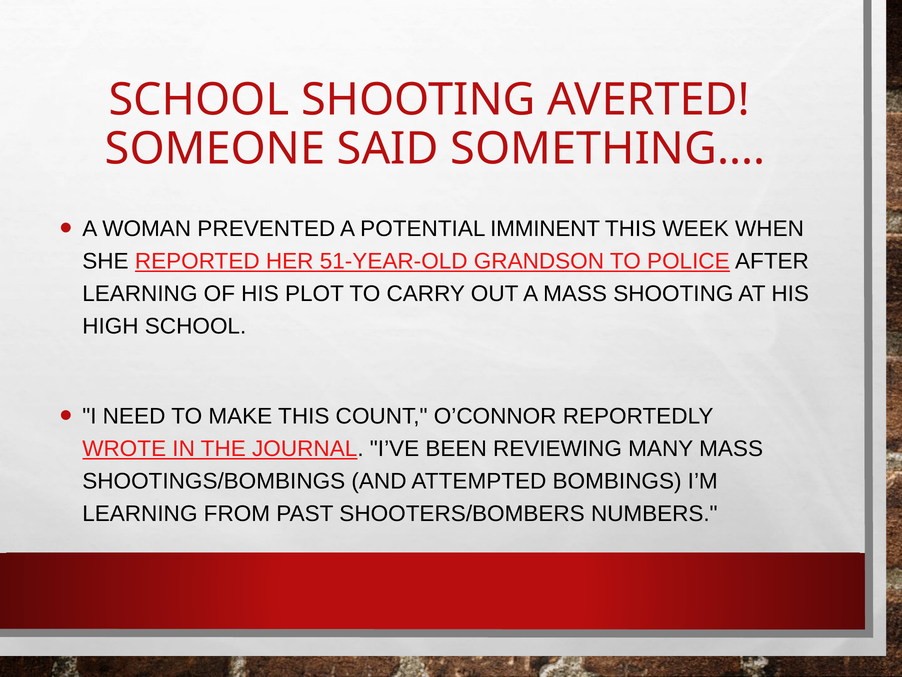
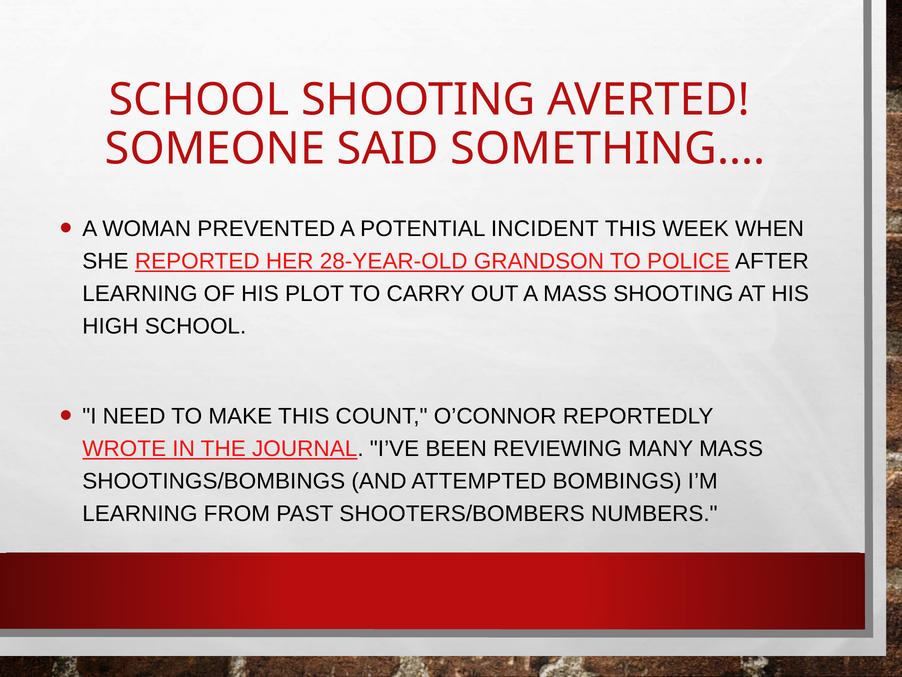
IMMINENT: IMMINENT -> INCIDENT (545, 229)
51-YEAR-OLD: 51-YEAR-OLD -> 28-YEAR-OLD (394, 261)
